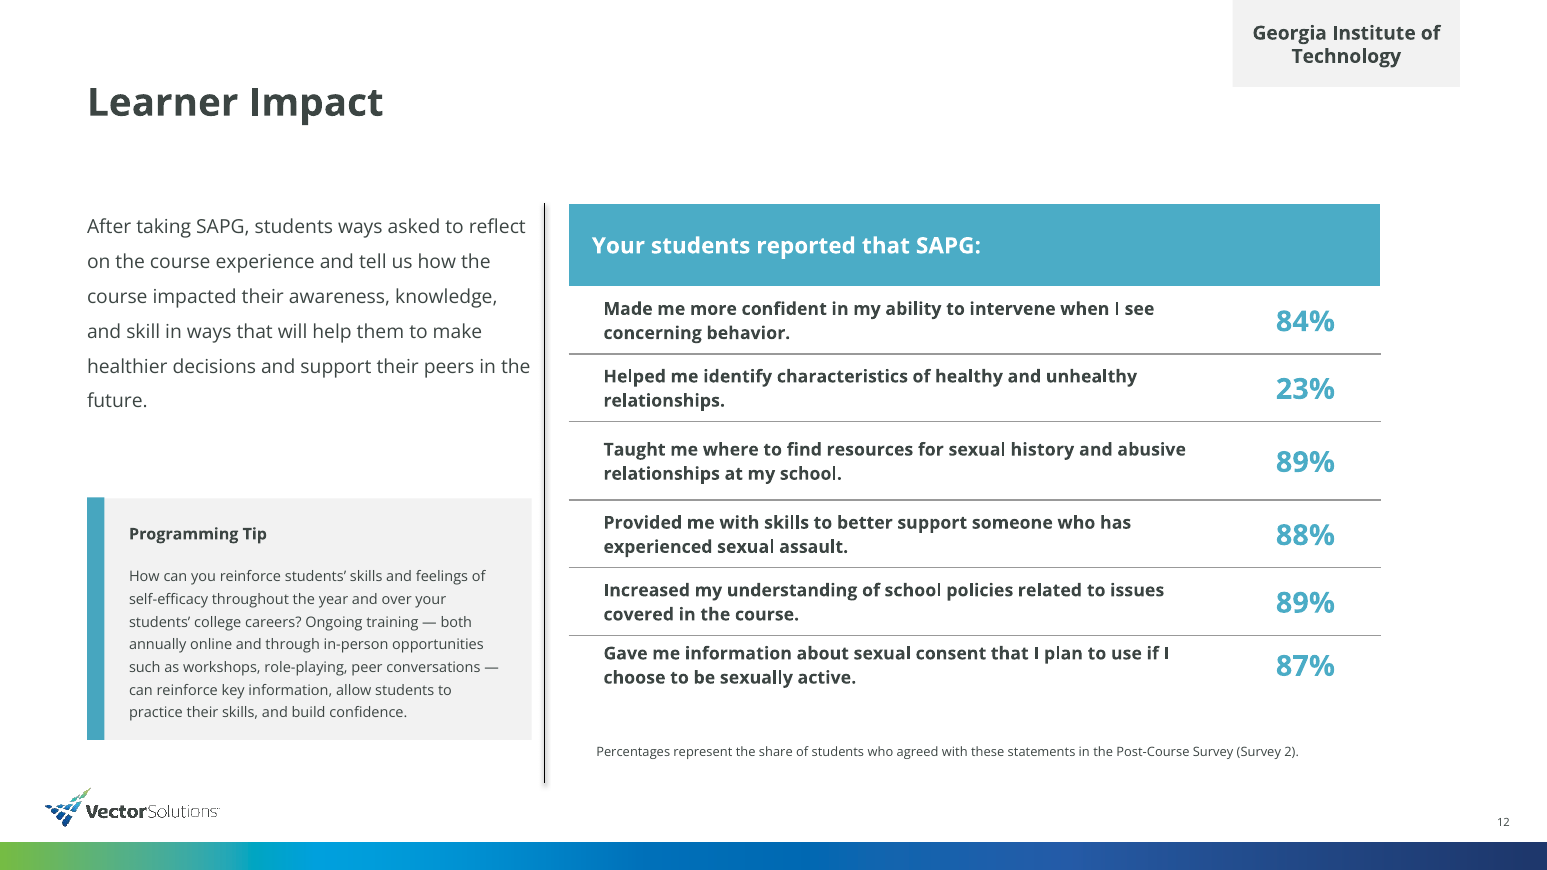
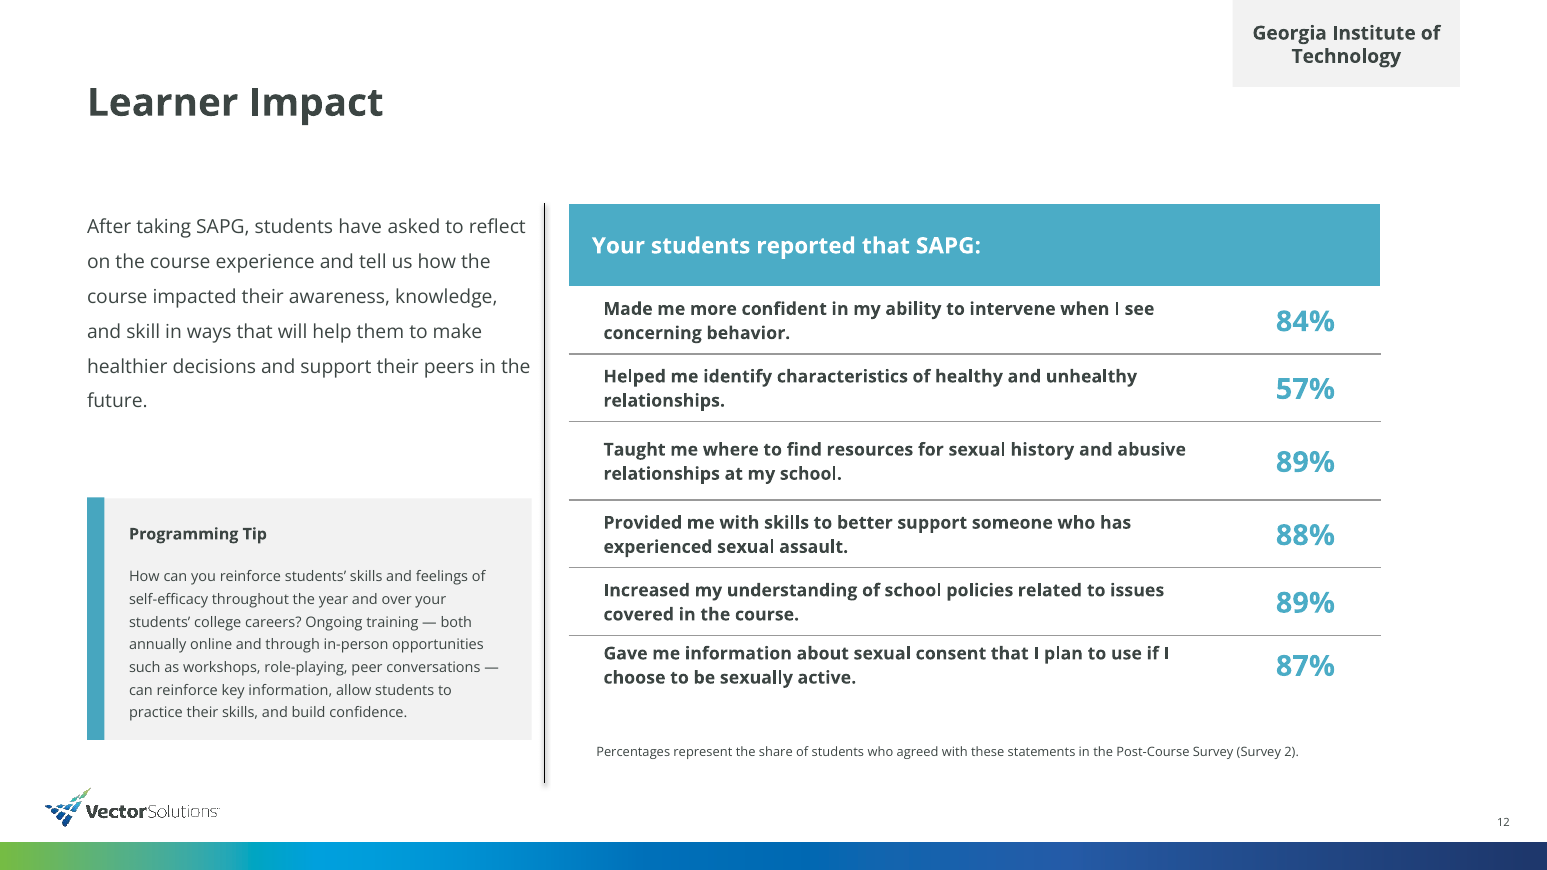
students ways: ways -> have (360, 228)
23%: 23% -> 57% (1305, 389)
